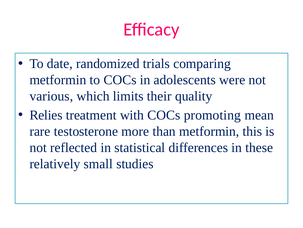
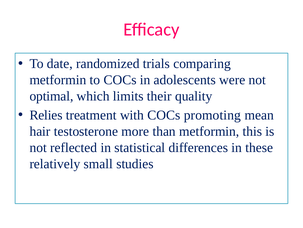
various: various -> optimal (51, 96)
rare: rare -> hair (40, 131)
